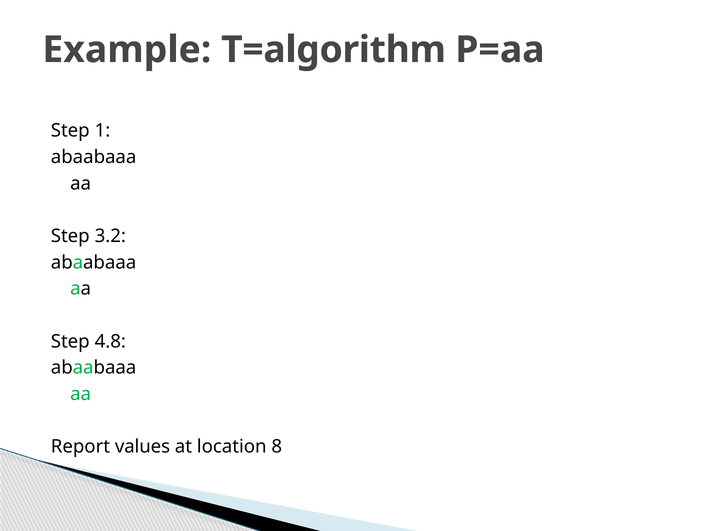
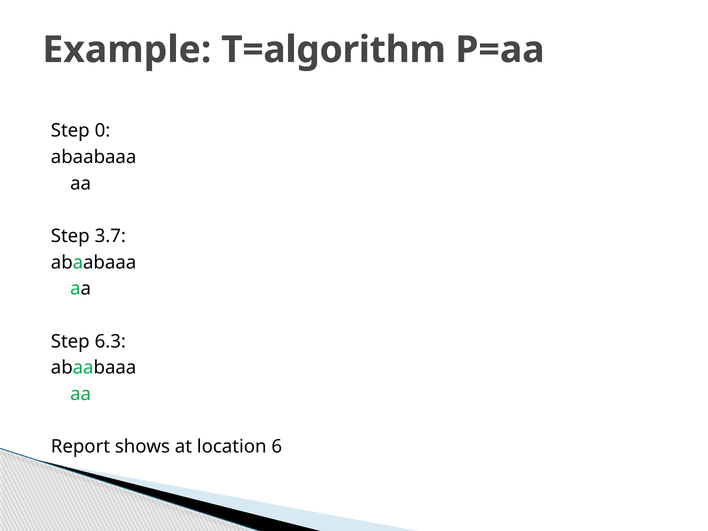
1: 1 -> 0 (102, 131)
3.2: 3.2 -> 3.7 (110, 236)
4.8: 4.8 -> 6.3 (110, 341)
values: values -> shows (142, 447)
8: 8 -> 6 (277, 447)
